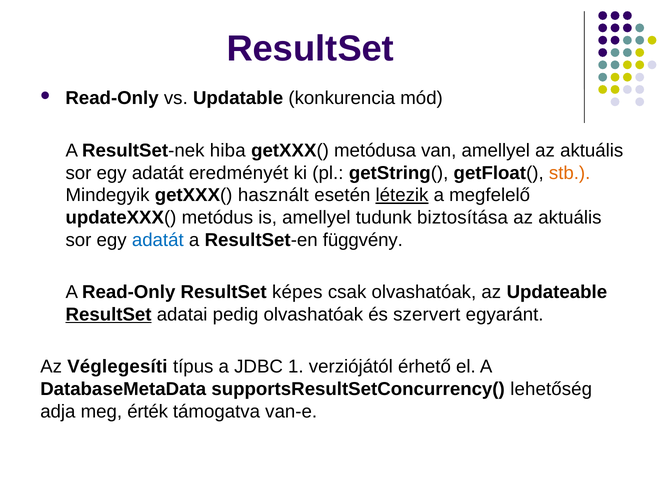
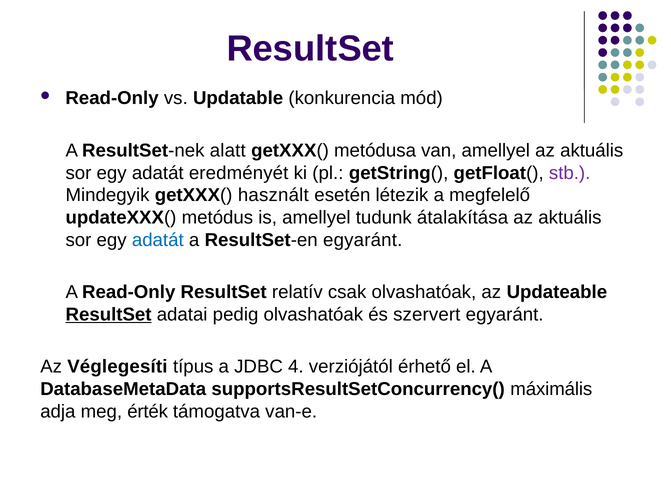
hiba: hiba -> alatt (228, 151)
stb colour: orange -> purple (570, 173)
létezik underline: present -> none (402, 195)
biztosítása: biztosítása -> átalakítása (463, 218)
ResultSet-en függvény: függvény -> egyaránt (363, 240)
képes: képes -> relatív (297, 292)
1: 1 -> 4 (296, 367)
lehetőség: lehetőség -> máximális (551, 389)
